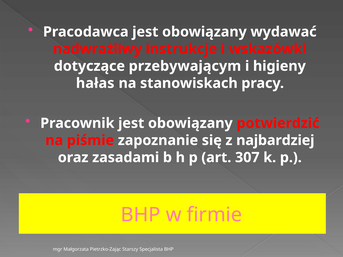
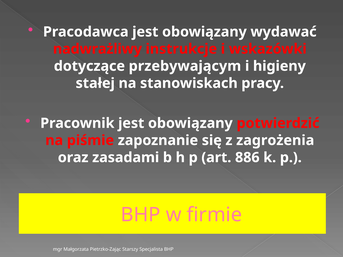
hałas: hałas -> stałej (95, 83)
najbardziej: najbardziej -> zagrożenia (275, 140)
307: 307 -> 886 (247, 158)
